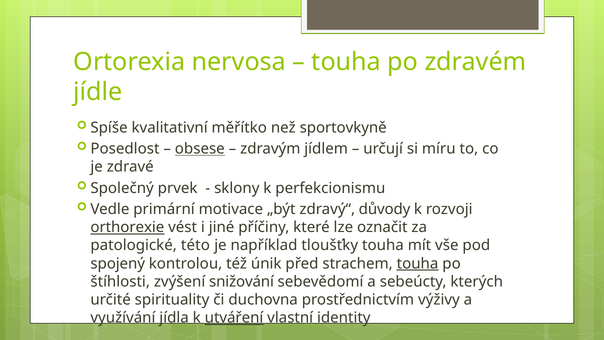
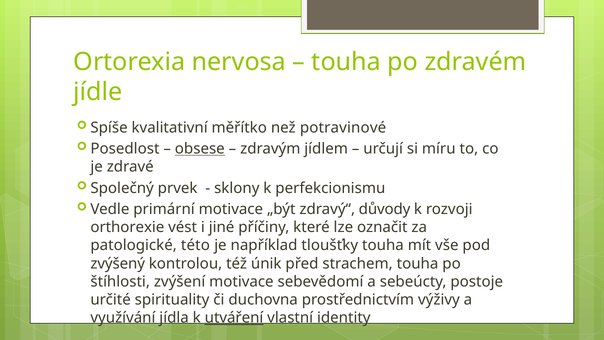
sportovkyně: sportovkyně -> potravinové (343, 128)
orthorexie underline: present -> none (127, 227)
spojený: spojený -> zvýšený (118, 263)
touha underline: present -> none (418, 263)
zvýšení snižování: snižování -> motivace (241, 282)
kterých: kterých -> postoje (477, 282)
